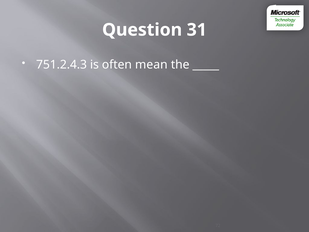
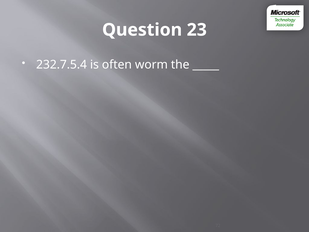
31: 31 -> 23 (197, 30)
751.2.4.3: 751.2.4.3 -> 232.7.5.4 (62, 65)
mean: mean -> worm (151, 65)
